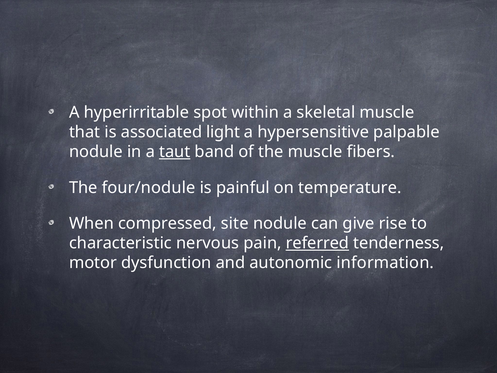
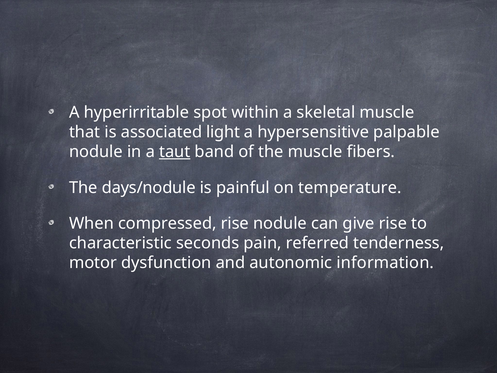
four/nodule: four/nodule -> days/nodule (149, 188)
compressed site: site -> rise (235, 223)
nervous: nervous -> seconds (208, 243)
referred underline: present -> none (317, 243)
